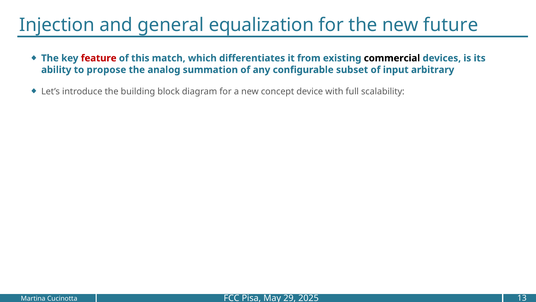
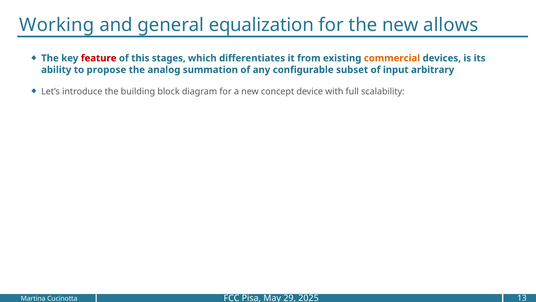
Injection: Injection -> Working (57, 25)
future: future -> allows (451, 25)
match: match -> stages (169, 58)
commercial colour: black -> orange (392, 58)
